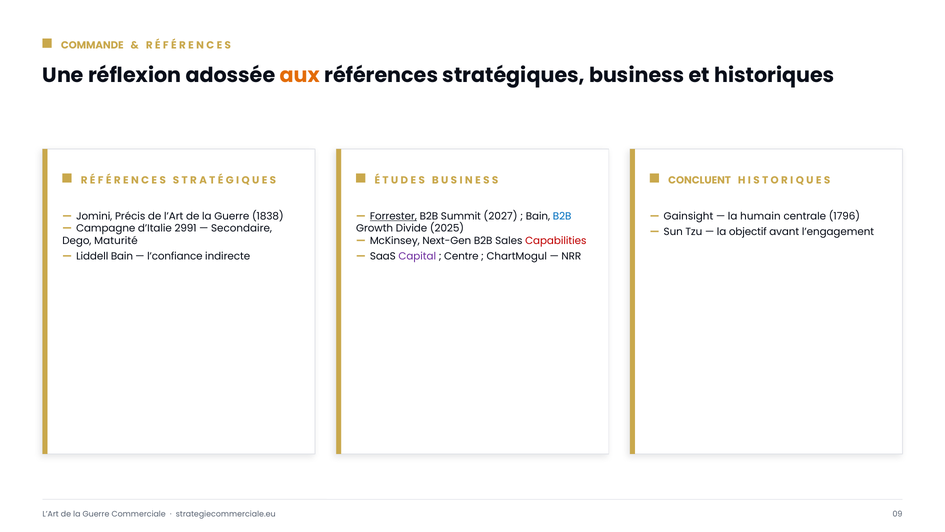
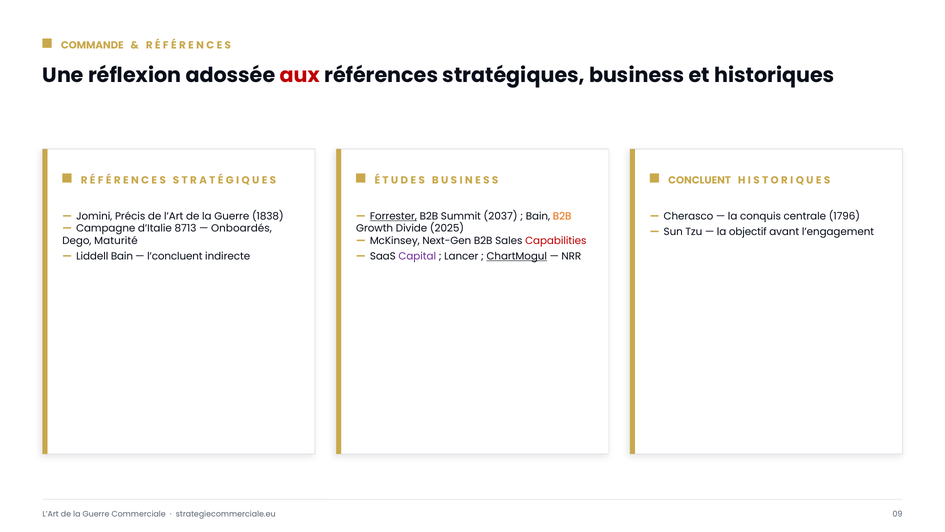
aux colour: orange -> red (300, 75)
2027: 2027 -> 2037 (501, 216)
B2B colour: blue -> orange (562, 216)
Gainsight: Gainsight -> Cherasco (688, 216)
humain: humain -> conquis (760, 216)
2991: 2991 -> 8713 (185, 228)
Secondaire: Secondaire -> Onboardés (241, 228)
l’confiance: l’confiance -> l’concluent (175, 256)
Centre: Centre -> Lancer (461, 256)
ChartMogul underline: none -> present (517, 256)
